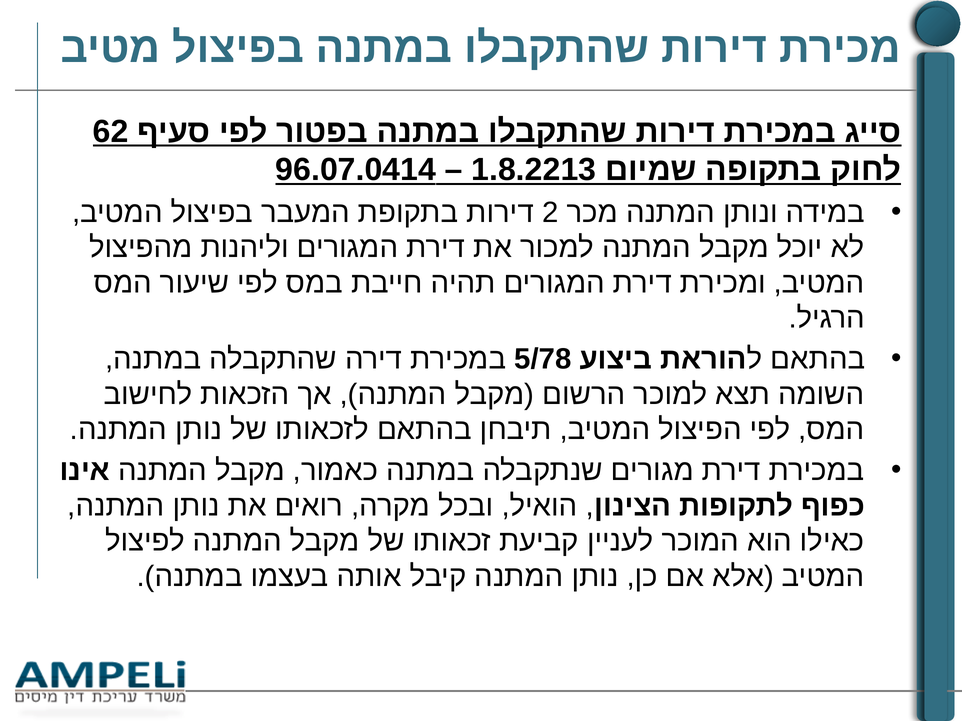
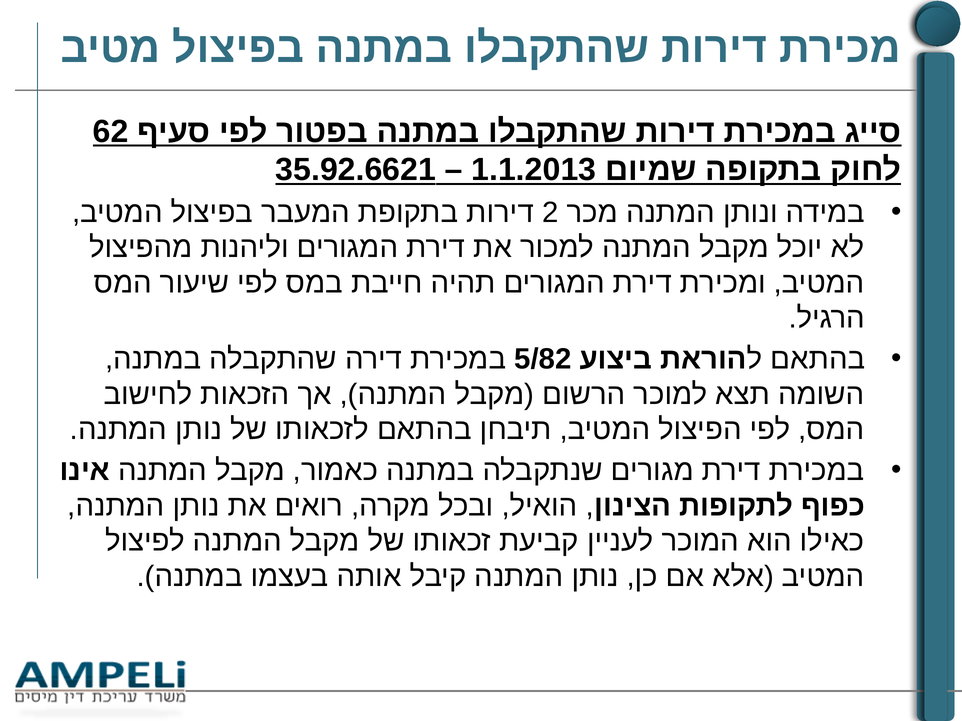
96.07.0414: 96.07.0414 -> 35.92.6621 (356, 170)
1.8.2213: 1.8.2213 -> 1.1.2013 (534, 170)
5/78: 5/78 -> 5/82 (543, 359)
